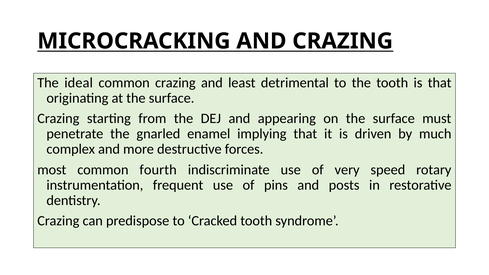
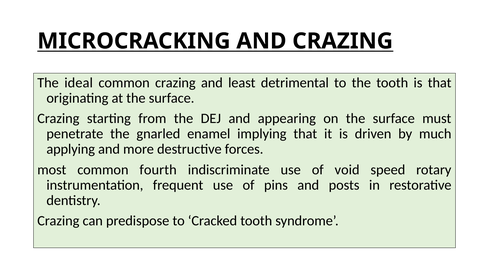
complex: complex -> applying (71, 149)
very: very -> void (347, 170)
